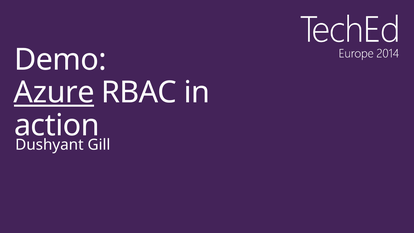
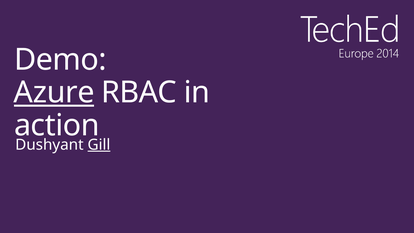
Gill underline: none -> present (99, 145)
